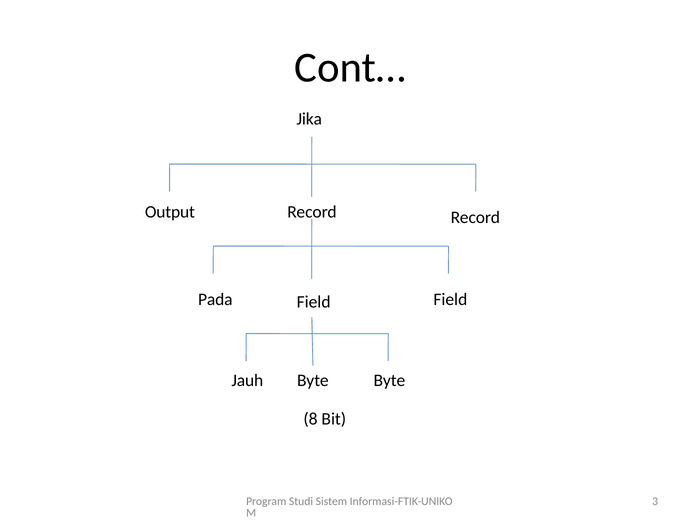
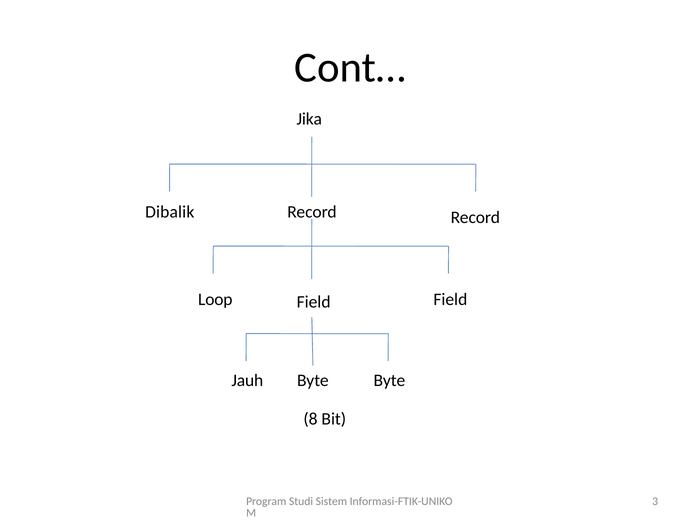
Output: Output -> Dibalik (170, 212)
Pada: Pada -> Loop (215, 300)
